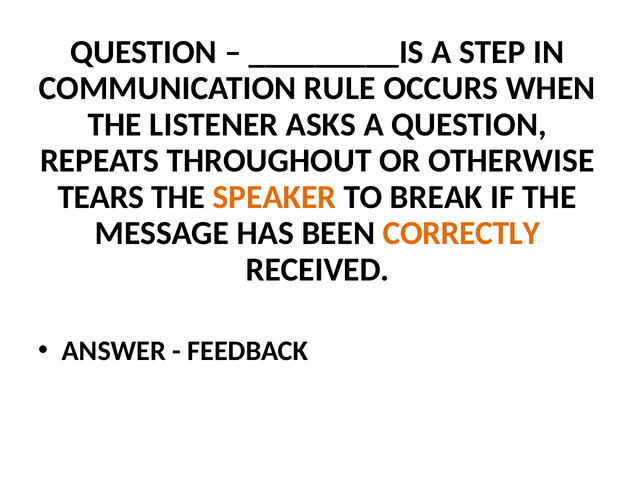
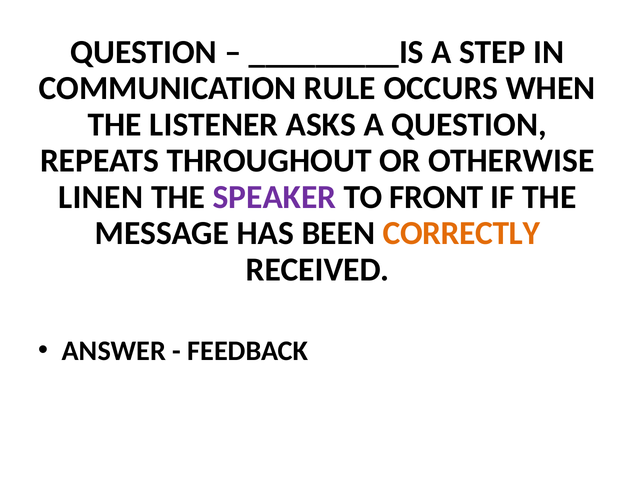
TEARS: TEARS -> LINEN (101, 197)
SPEAKER colour: orange -> purple (274, 197)
BREAK: BREAK -> FRONT (436, 197)
